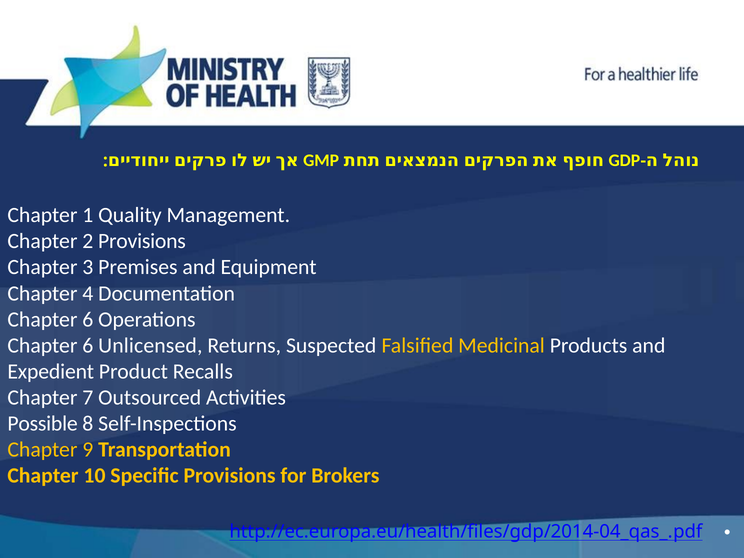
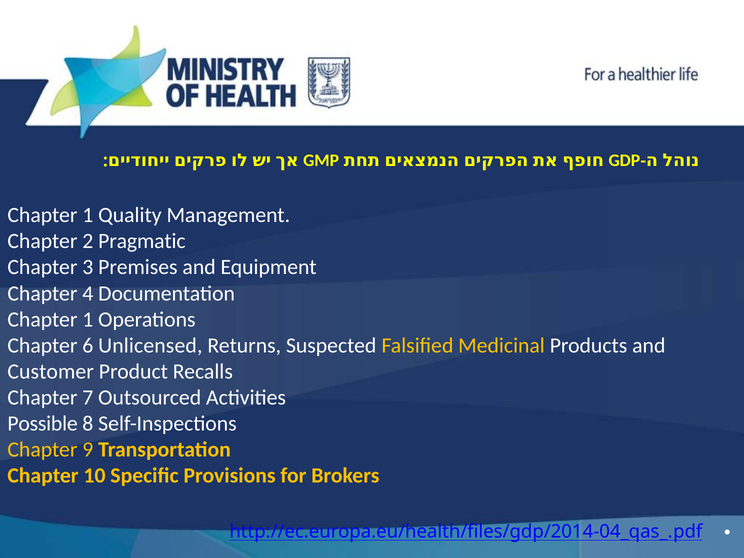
2 Provisions: Provisions -> Pragmatic (142, 241)
6: 6 -> 1 (88, 319)
Expedient: Expedient -> Customer (51, 371)
